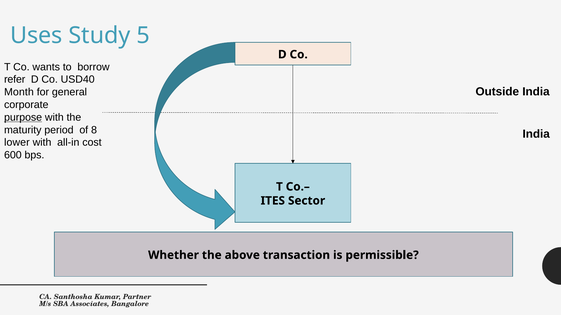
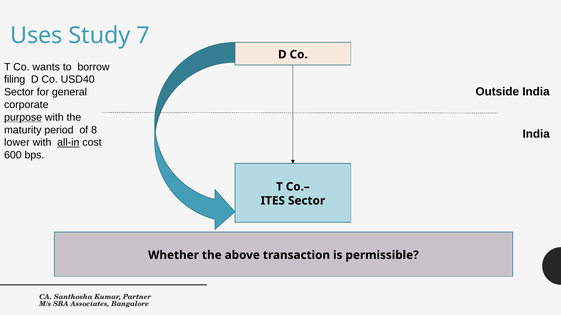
5: 5 -> 7 (143, 36)
refer: refer -> filing (15, 80)
Month: Month -> Sector (19, 92)
all-in underline: none -> present (68, 143)
